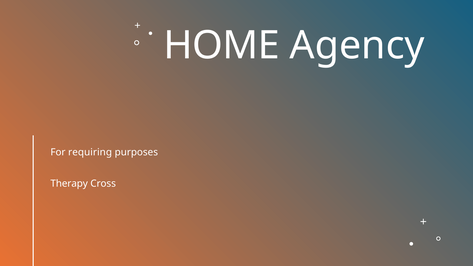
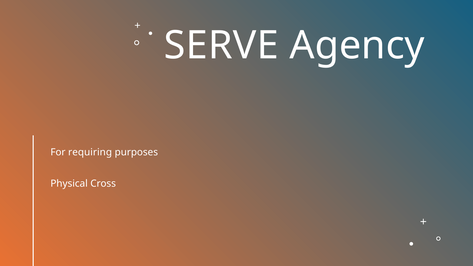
HOME: HOME -> SERVE (221, 45)
Therapy: Therapy -> Physical (69, 184)
